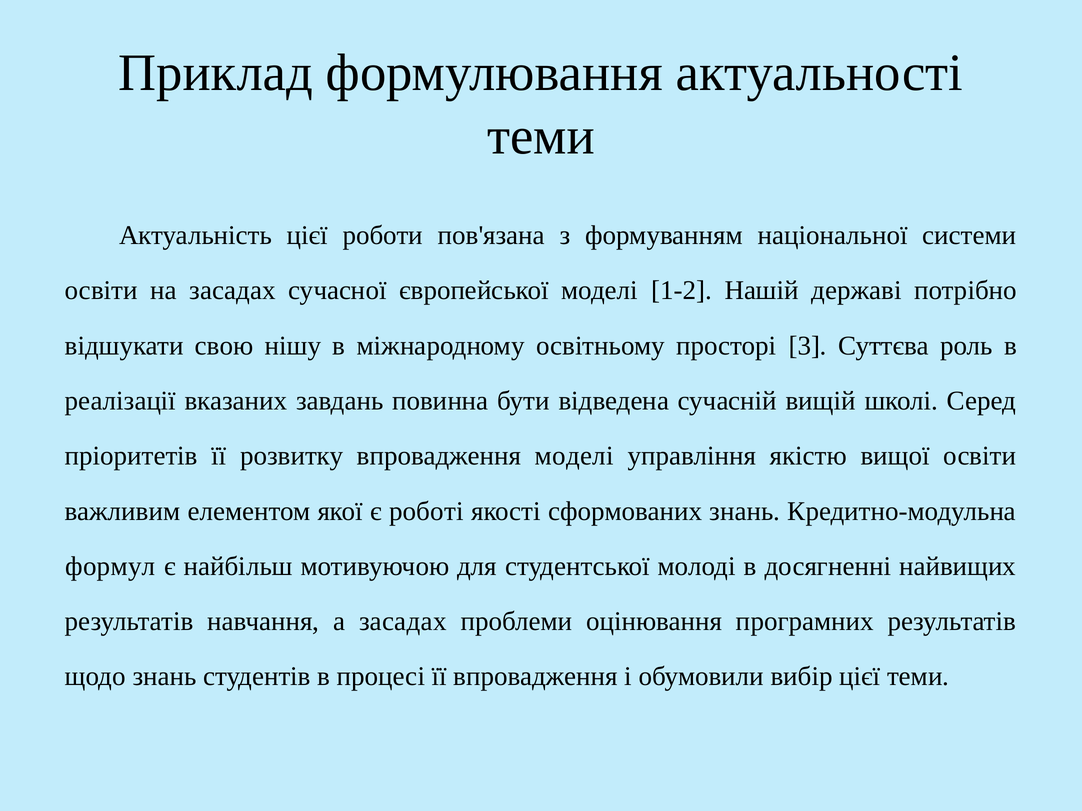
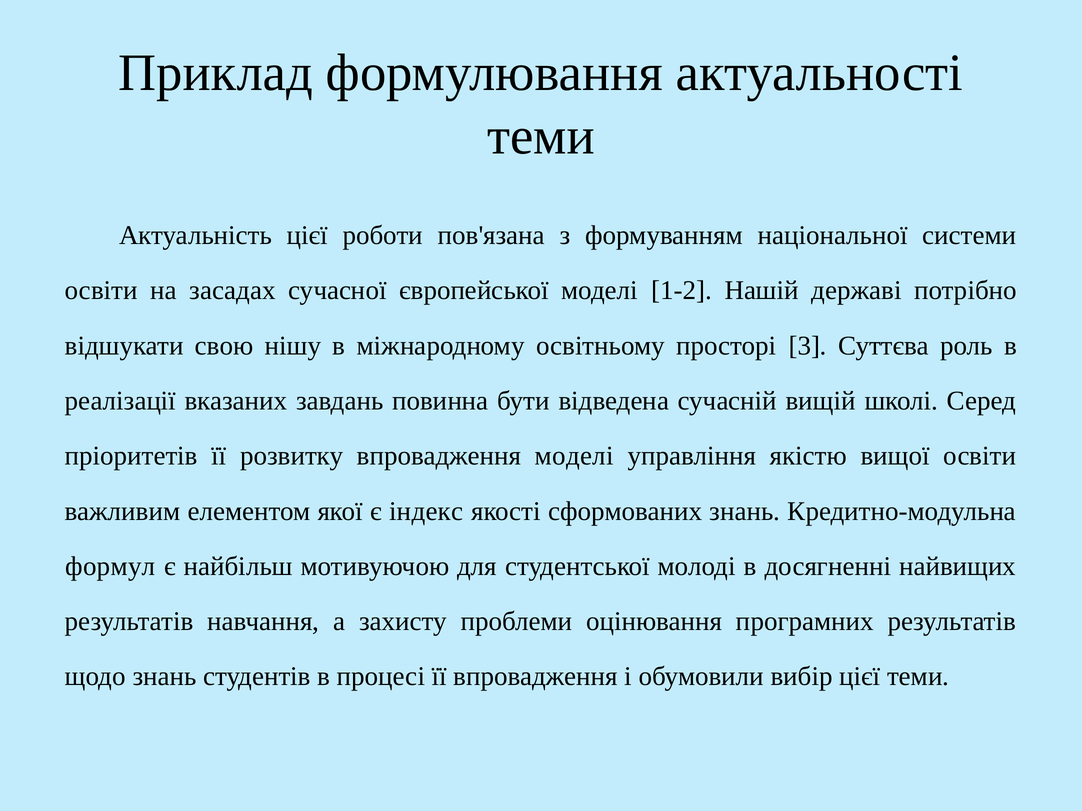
роботі: роботі -> індекс (426, 511)
а засадах: засадах -> захисту (403, 622)
